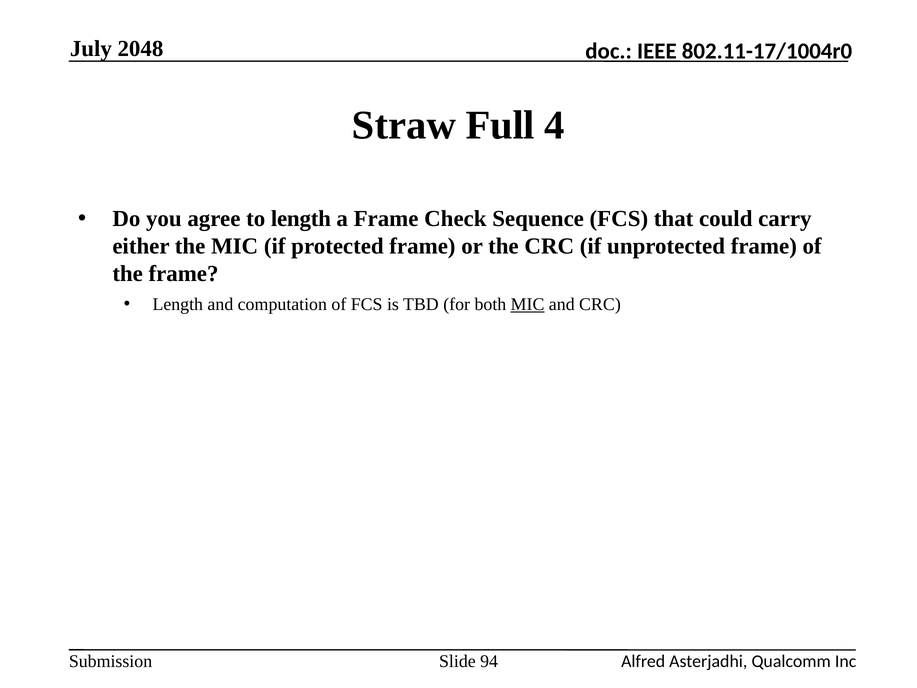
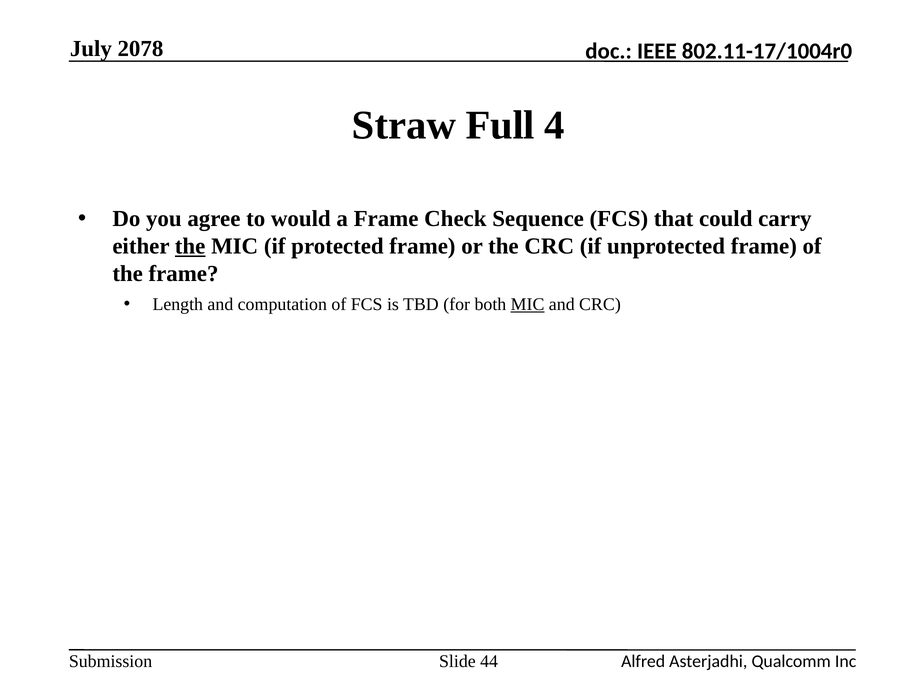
2048: 2048 -> 2078 (140, 49)
to length: length -> would (301, 219)
the underline: none -> present (190, 246)
94: 94 -> 44 (489, 661)
